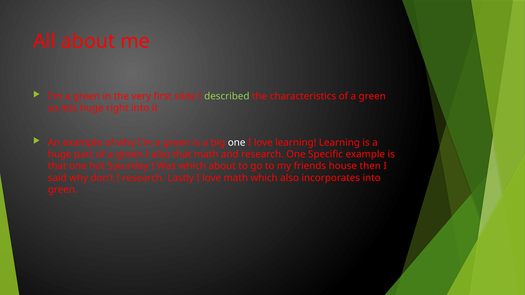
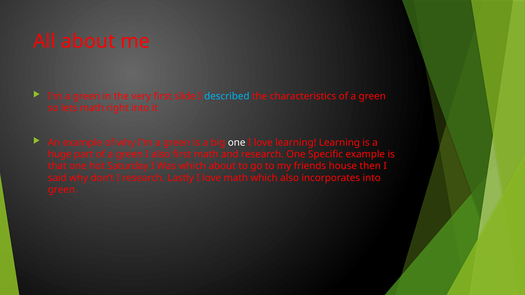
described colour: light green -> light blue (227, 96)
lets huge: huge -> math (92, 108)
also that: that -> first (182, 154)
